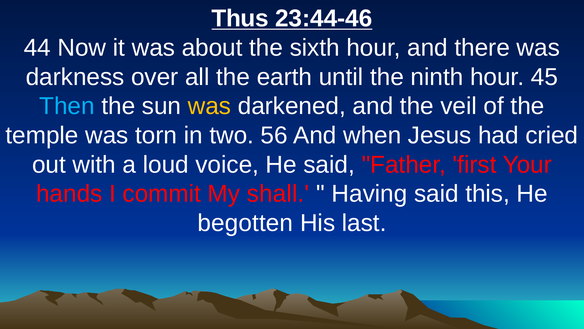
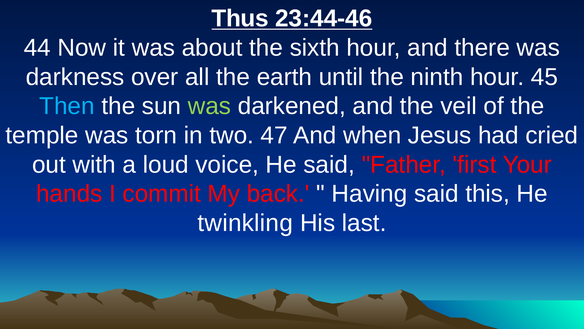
was colour: yellow -> light green (210, 106)
56: 56 -> 47 (274, 135)
shall: shall -> back (278, 194)
begotten: begotten -> twinkling (245, 223)
